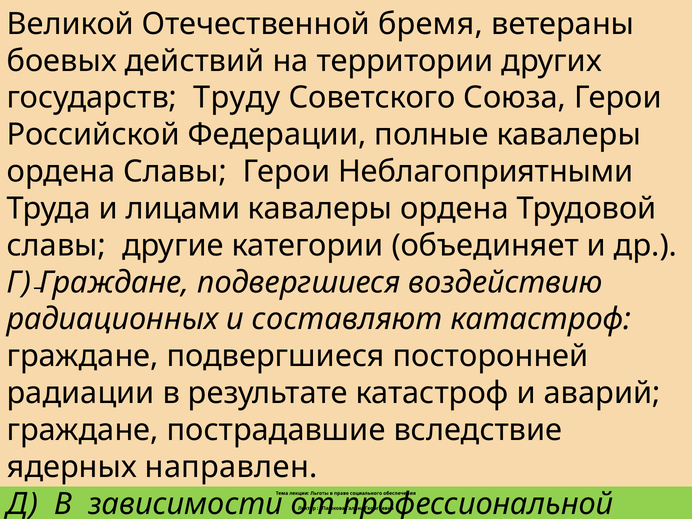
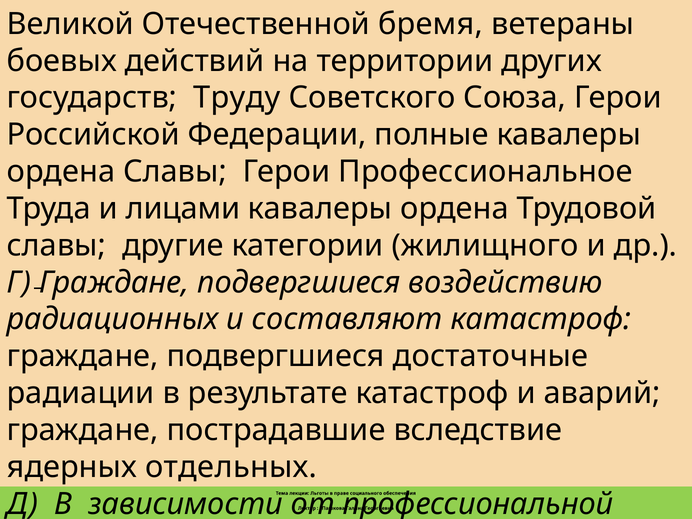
Неблагоприятными: Неблагоприятными -> Профессиональное (486, 172)
объединяет: объединяет -> жилищного (485, 246)
посторонней: посторонней -> достаточные (490, 356)
направлен: направлен -> отдельных (231, 467)
